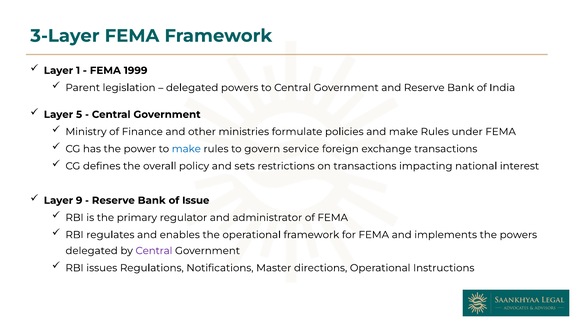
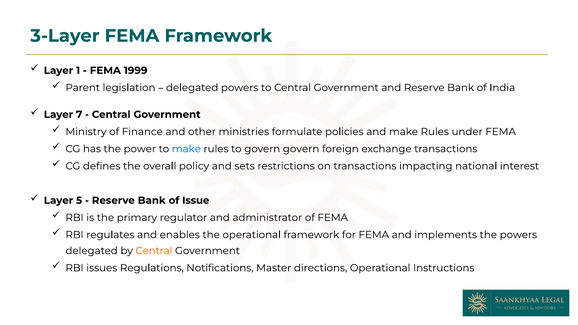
5: 5 -> 7 (79, 115)
govern service: service -> govern (301, 149)
9: 9 -> 5 (79, 200)
Central colour: purple -> orange (154, 251)
